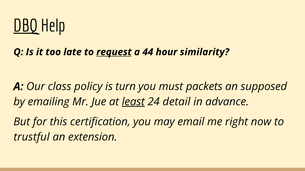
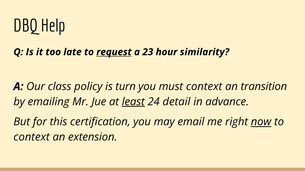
DBQ underline: present -> none (26, 26)
44: 44 -> 23 (148, 52)
must packets: packets -> context (204, 87)
supposed: supposed -> transition (264, 87)
now underline: none -> present (261, 122)
trustful: trustful -> context (32, 137)
